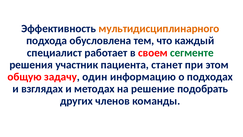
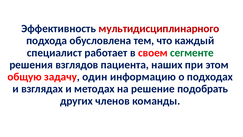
мультидисциплинарного colour: orange -> red (159, 29)
участник: участник -> взглядов (77, 65)
станет: станет -> наших (167, 65)
